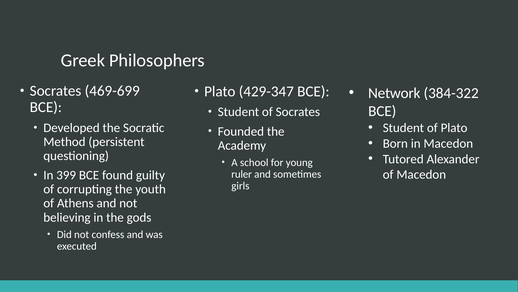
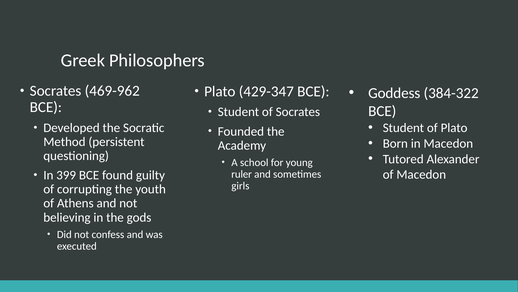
469-699: 469-699 -> 469-962 (112, 91)
Network: Network -> Goddess (394, 93)
